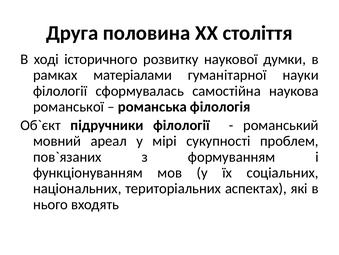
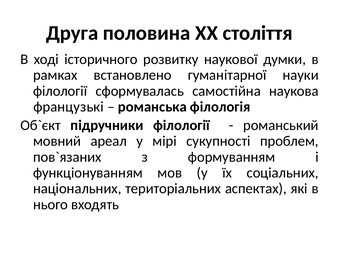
матеріалами: матеріалами -> встановлено (133, 75)
романської: романської -> французькі (69, 106)
